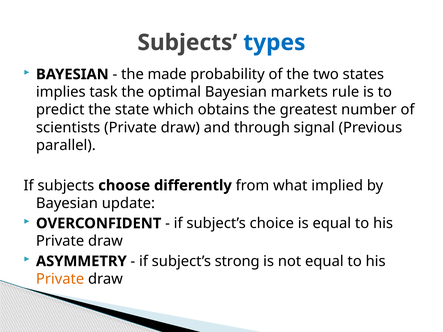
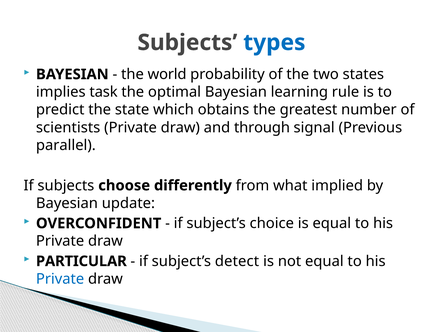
made: made -> world (167, 74)
markets: markets -> learning (299, 92)
ASYMMETRY: ASYMMETRY -> PARTICULAR (81, 261)
strong: strong -> detect (237, 261)
Private colour: orange -> blue (60, 279)
